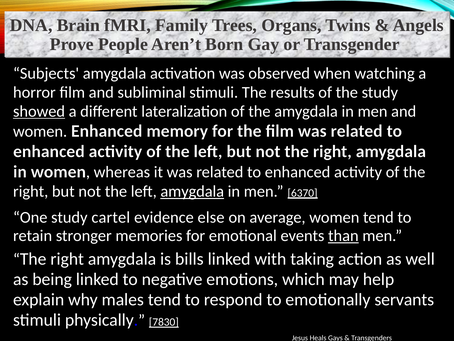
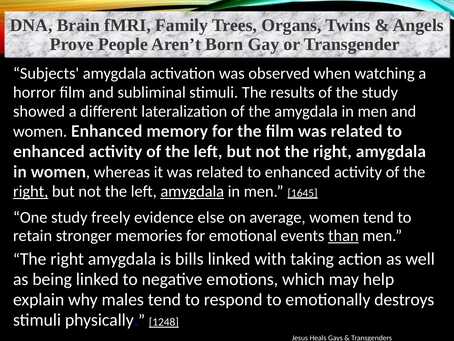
showed underline: present -> none (39, 111)
right underline: none -> present (31, 191)
6370: 6370 -> 1645 (303, 193)
cartel: cartel -> freely (111, 217)
servants: servants -> destroys (404, 299)
7830: 7830 -> 1248 (164, 322)
